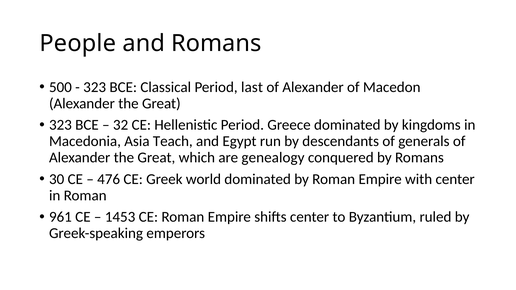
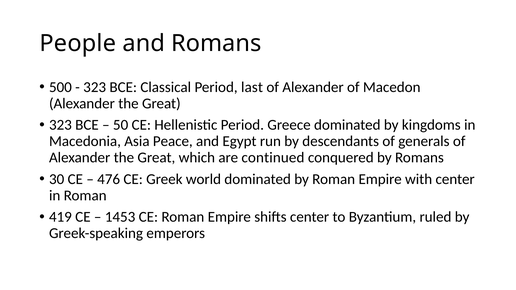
32: 32 -> 50 (121, 125)
Teach: Teach -> Peace (173, 141)
genealogy: genealogy -> continued (273, 158)
961: 961 -> 419 (60, 217)
